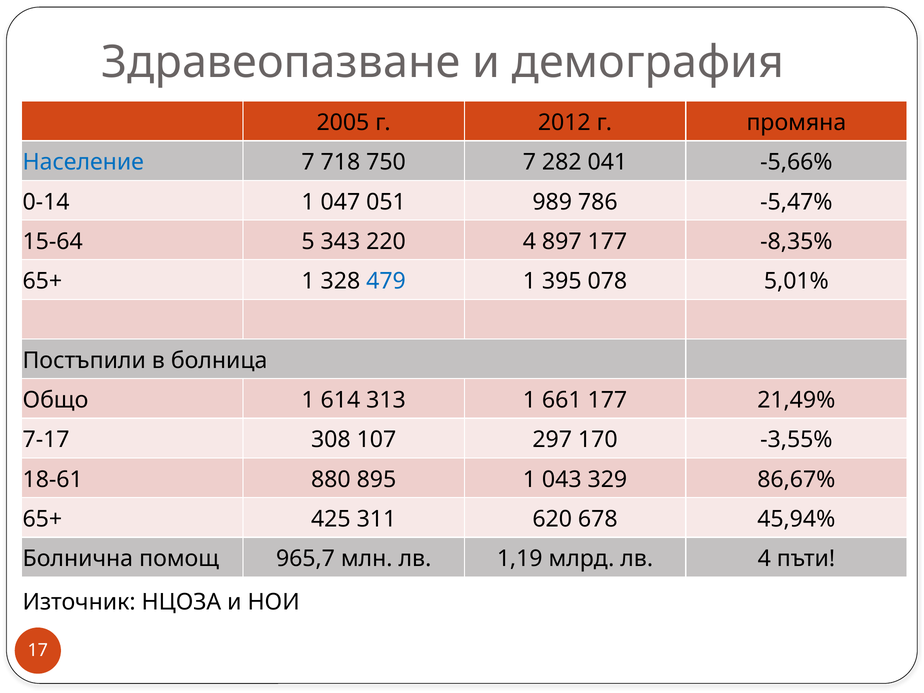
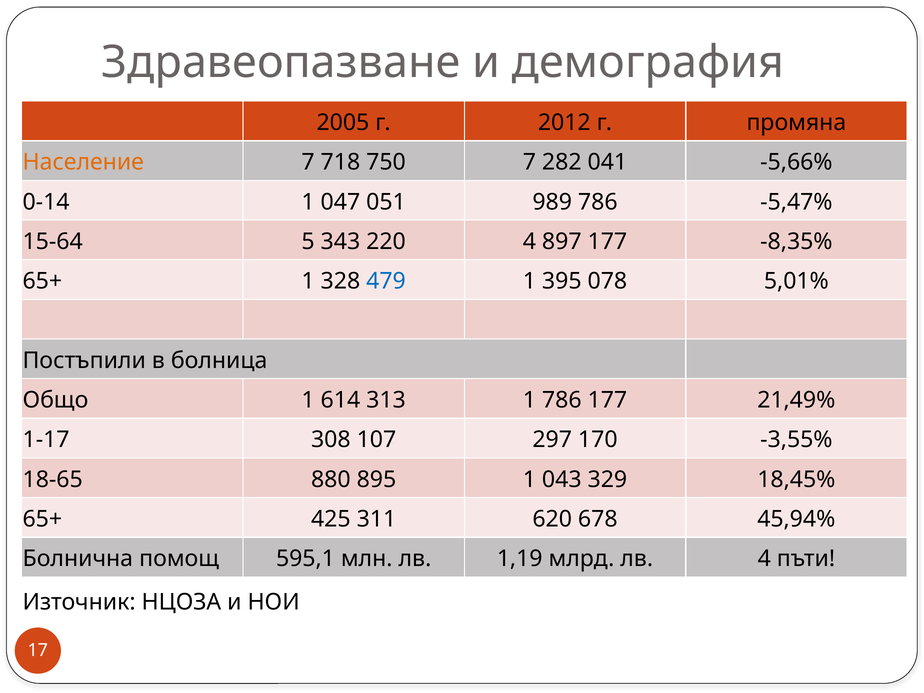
Население colour: blue -> orange (83, 162)
1 661: 661 -> 786 (562, 400)
7-17: 7-17 -> 1-17 (46, 440)
18-61: 18-61 -> 18-65 (53, 480)
86,67%: 86,67% -> 18,45% (796, 480)
965,7: 965,7 -> 595,1 (305, 559)
